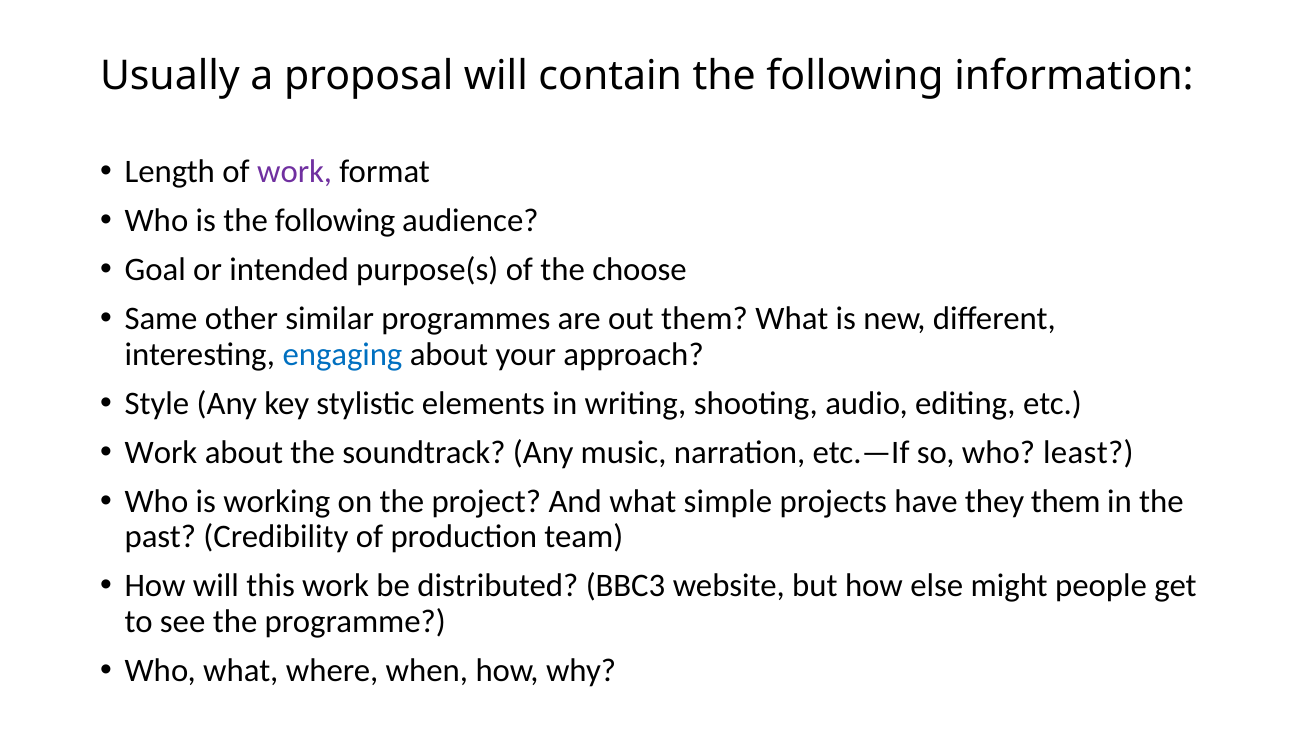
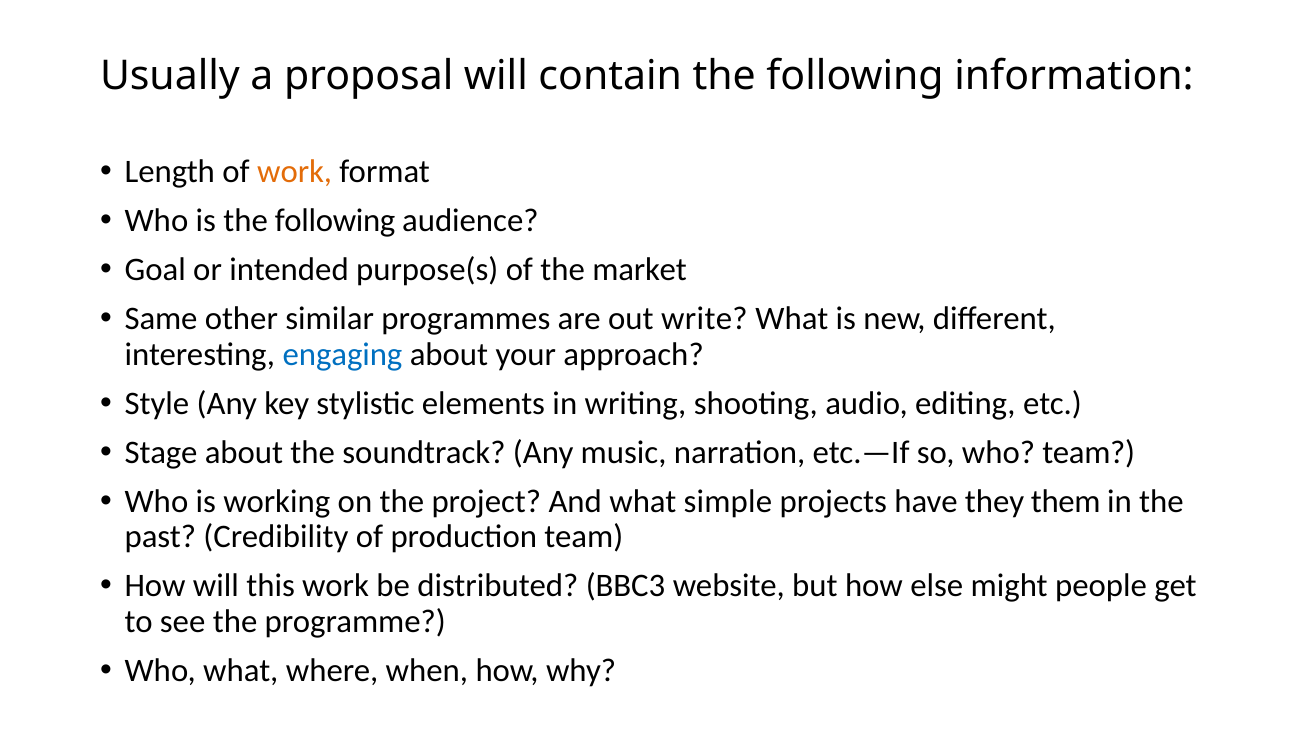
work colour: purple -> orange (295, 172)
choose: choose -> market (640, 270)
out them: them -> write (704, 319)
Work: Work -> Stage (161, 452)
who least: least -> team (1089, 452)
